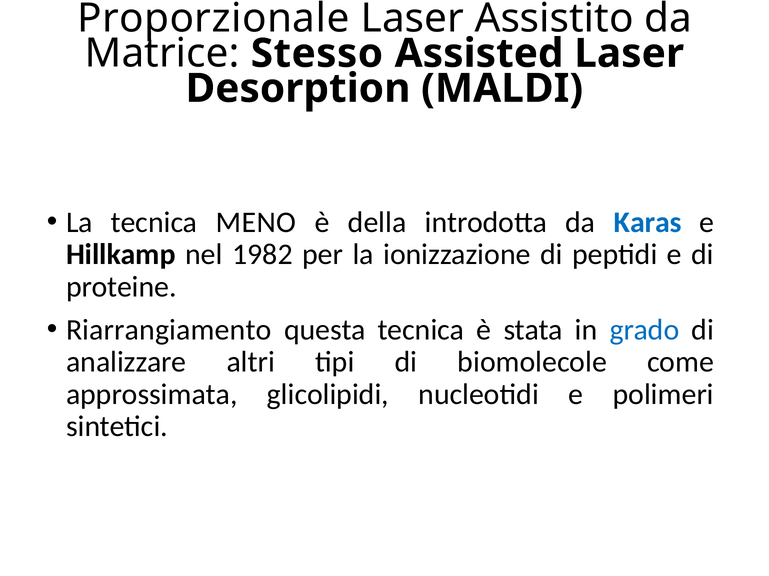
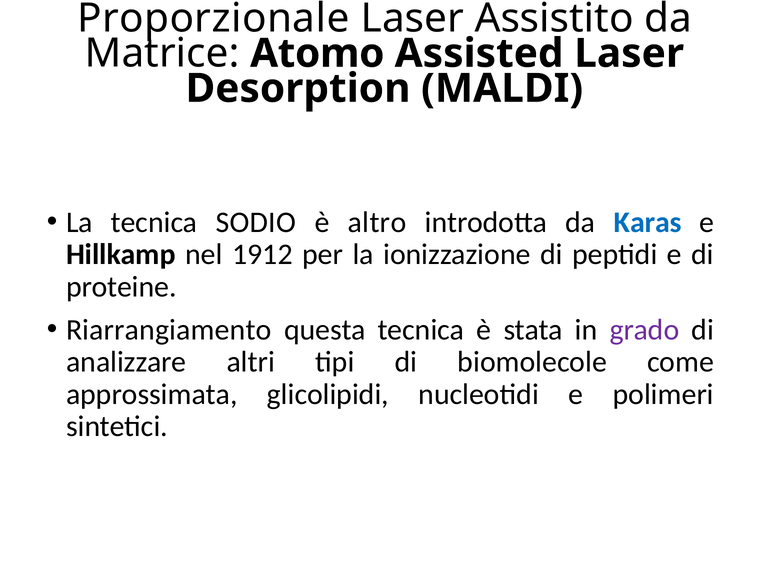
Stesso: Stesso -> Atomo (317, 54)
MENO: MENO -> SODIO (256, 223)
della: della -> altro (377, 223)
1982: 1982 -> 1912 (262, 255)
grado colour: blue -> purple (644, 330)
